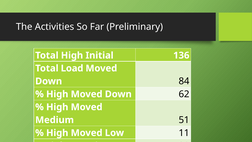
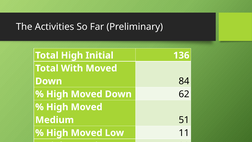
Load: Load -> With (72, 68)
